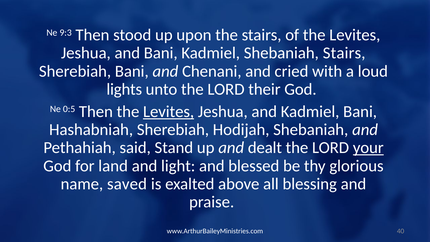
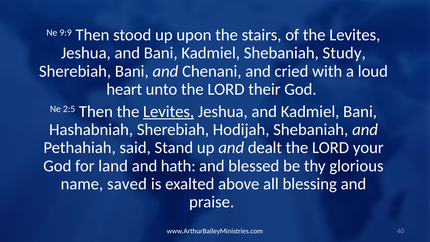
9:3: 9:3 -> 9:9 (66, 33)
Shebaniah Stairs: Stairs -> Study (344, 53)
lights: lights -> heart (124, 89)
0:5: 0:5 -> 2:5 (69, 109)
your underline: present -> none (368, 148)
light: light -> hath (178, 166)
